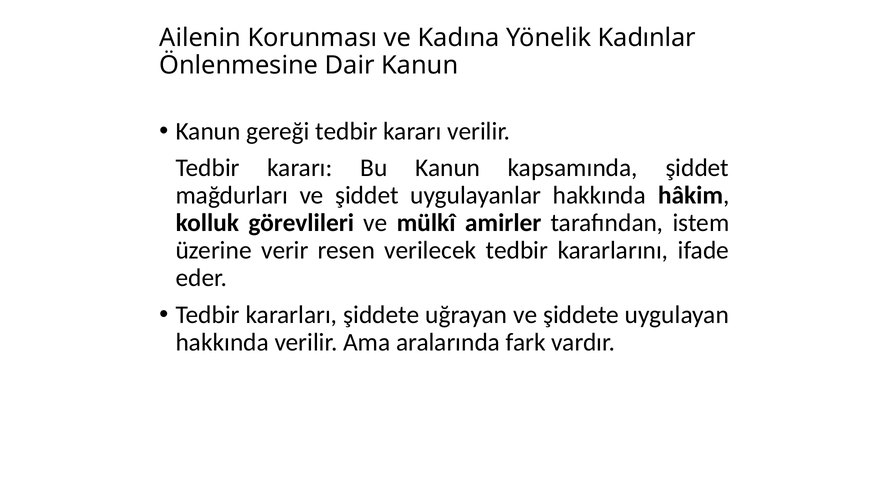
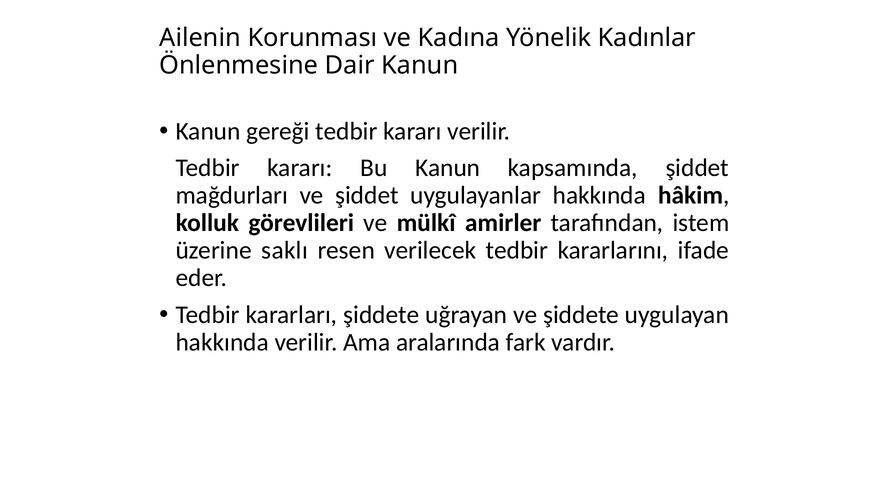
verir: verir -> saklı (285, 250)
